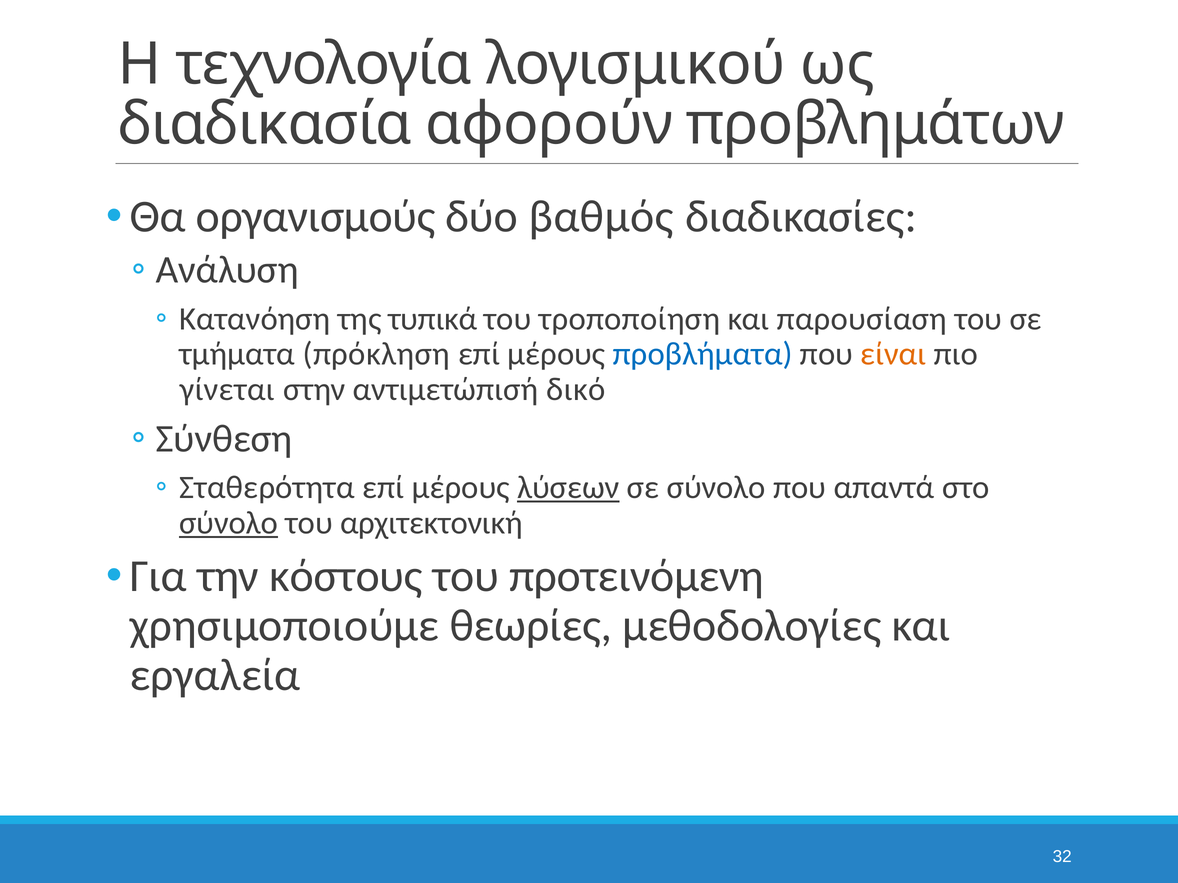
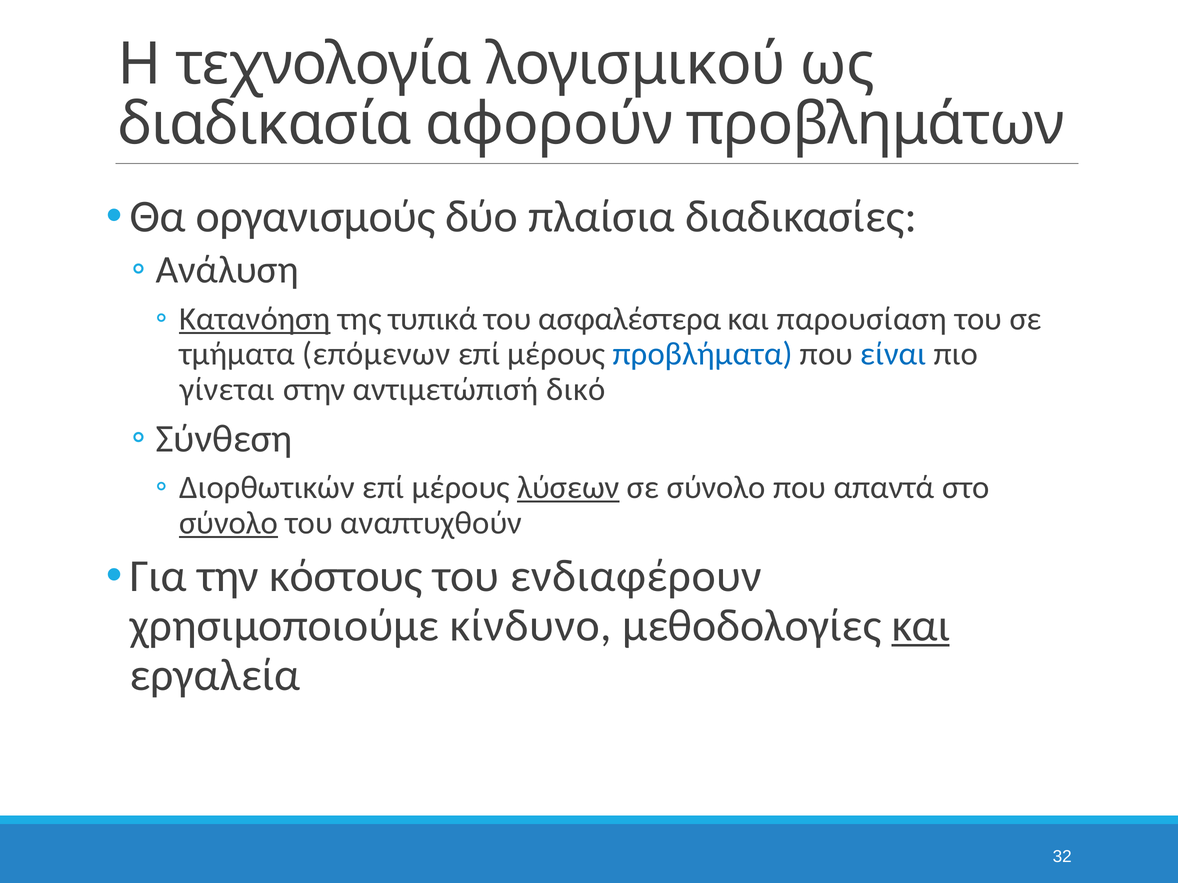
βαθμός: βαθμός -> πλαίσια (602, 217)
Κατανόηση underline: none -> present (255, 319)
τροποποίηση: τροποποίηση -> ασφαλέστερα (630, 319)
πρόκληση: πρόκληση -> επόμενων (376, 354)
είναι colour: orange -> blue (893, 354)
Σταθερότητα: Σταθερότητα -> Διορθωτικών (267, 488)
αρχιτεκτονική: αρχιτεκτονική -> αναπτυχθούν (431, 523)
προτεινόμενη: προτεινόμενη -> ενδιαφέρουν (636, 577)
θεωρίες: θεωρίες -> κίνδυνο (531, 626)
και underline: none -> present (921, 626)
